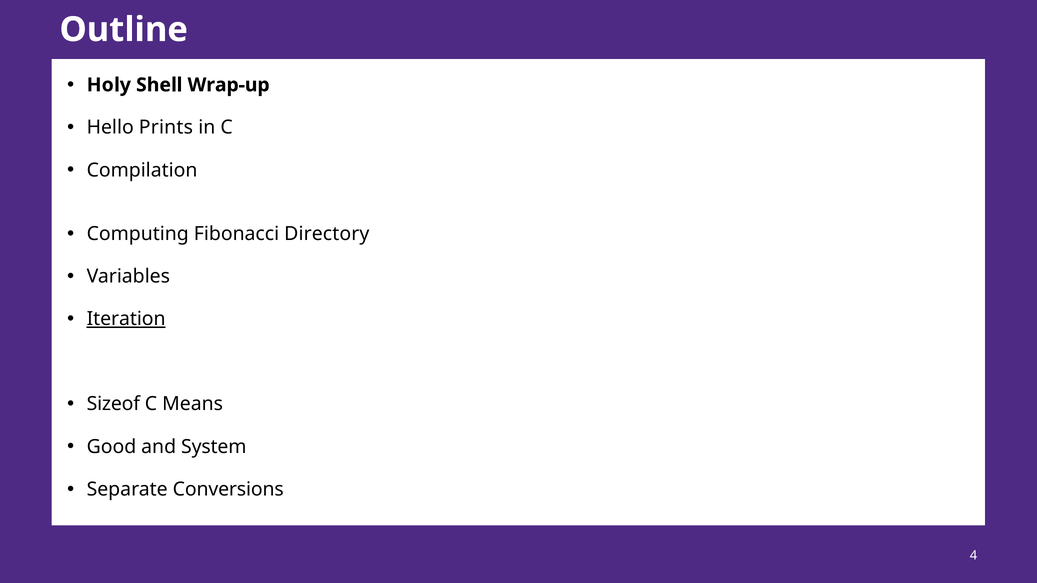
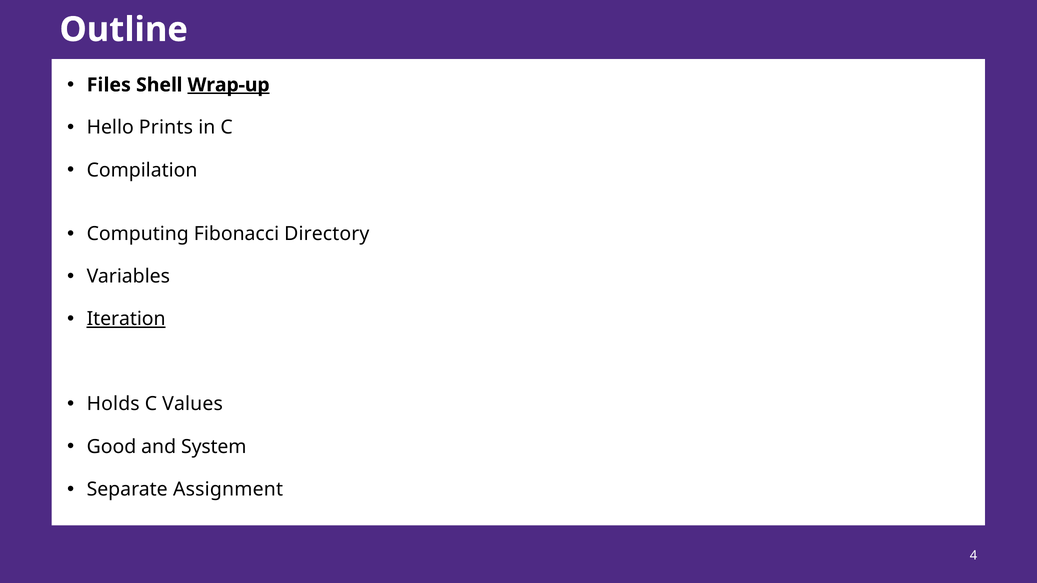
Holy: Holy -> Files (109, 85)
Wrap-up underline: none -> present (229, 85)
Sizeof: Sizeof -> Holds (113, 404)
Means: Means -> Values (193, 404)
Conversions: Conversions -> Assignment (228, 490)
